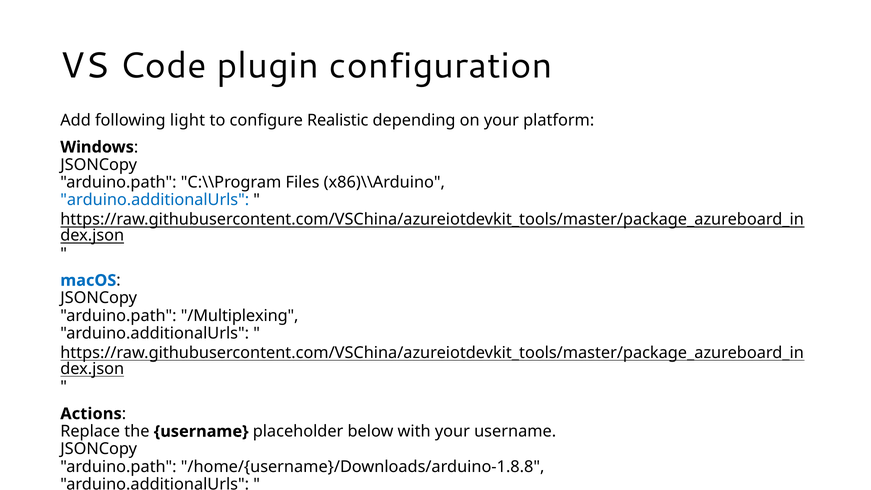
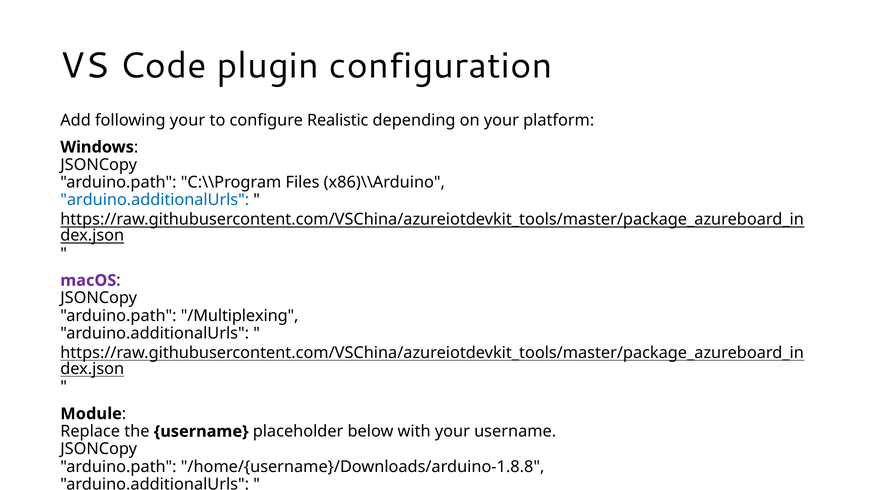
following light: light -> your (188, 120)
macOS colour: blue -> purple (88, 280)
Actions: Actions -> Module (91, 414)
